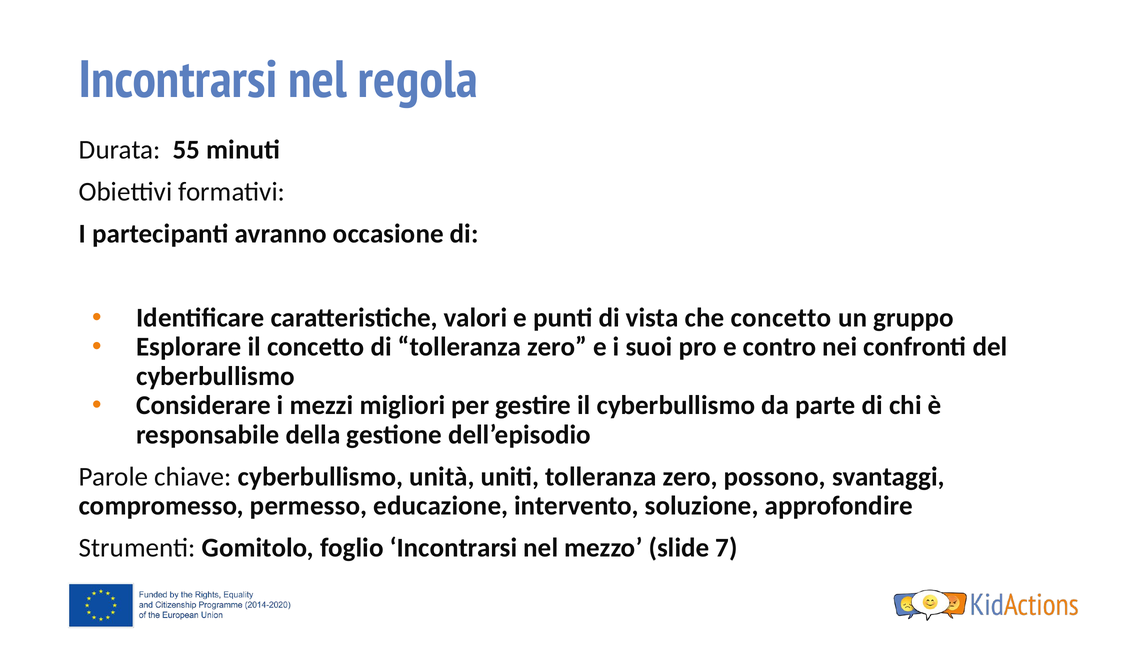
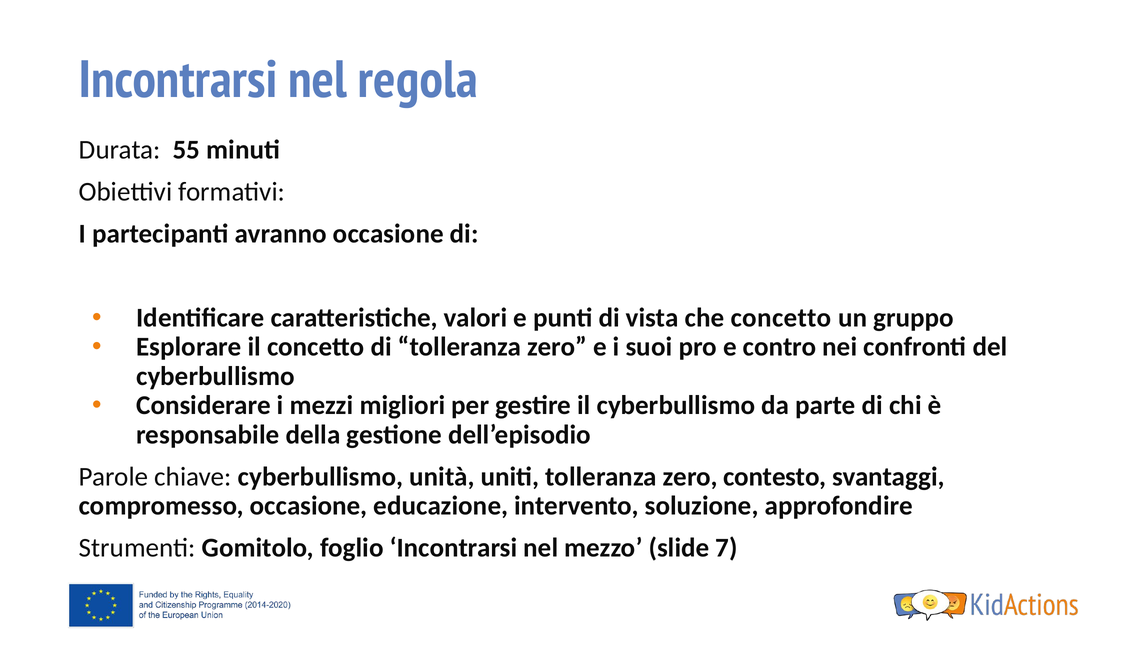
possono: possono -> contesto (775, 477)
compromesso permesso: permesso -> occasione (309, 506)
